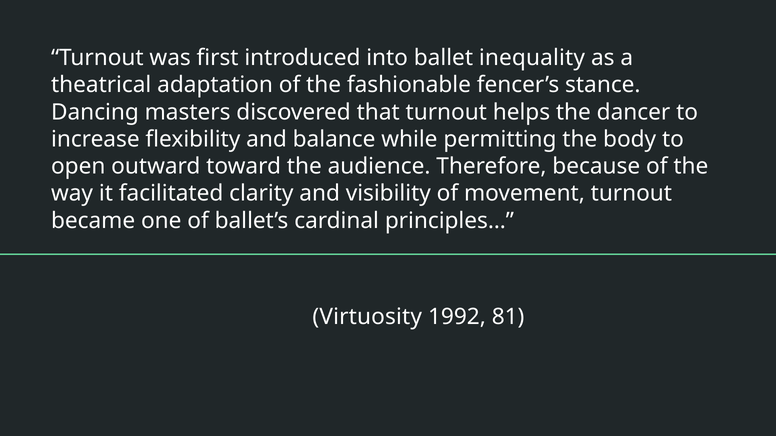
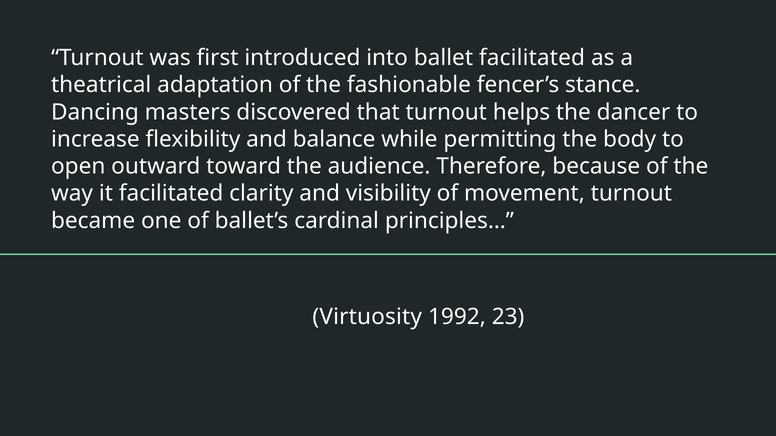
ballet inequality: inequality -> facilitated (532, 58)
81: 81 -> 23 (508, 317)
